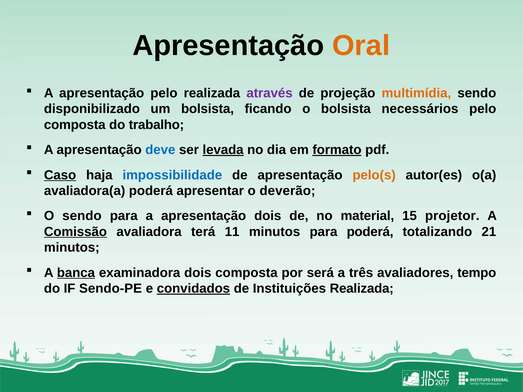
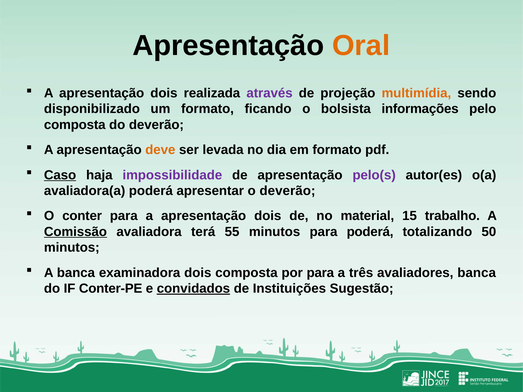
pelo: pelo -> dois (164, 93)
um bolsista: bolsista -> formato (207, 109)
necessários: necessários -> informações (420, 109)
do trabalho: trabalho -> deverão (156, 125)
deve colour: blue -> orange (160, 150)
levada underline: present -> none (223, 150)
formato underline: present -> none (337, 150)
impossibilidade colour: blue -> purple (172, 175)
pelo(s colour: orange -> purple (374, 175)
O sendo: sendo -> conter (82, 216)
projetor: projetor -> trabalho (452, 216)
11: 11 -> 55 (232, 232)
21: 21 -> 50 (489, 232)
banca underline: present -> none (76, 273)
por será: será -> para (320, 273)
avaliadores tempo: tempo -> banca (477, 273)
Sendo-PE: Sendo-PE -> Conter-PE (111, 289)
Instituições Realizada: Realizada -> Sugestão (362, 289)
